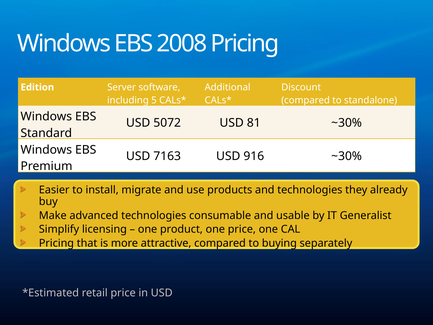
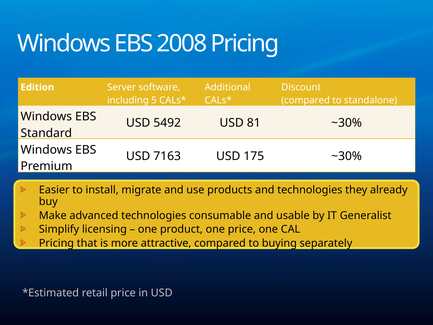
5072: 5072 -> 5492 (167, 123)
916: 916 -> 175 (254, 156)
